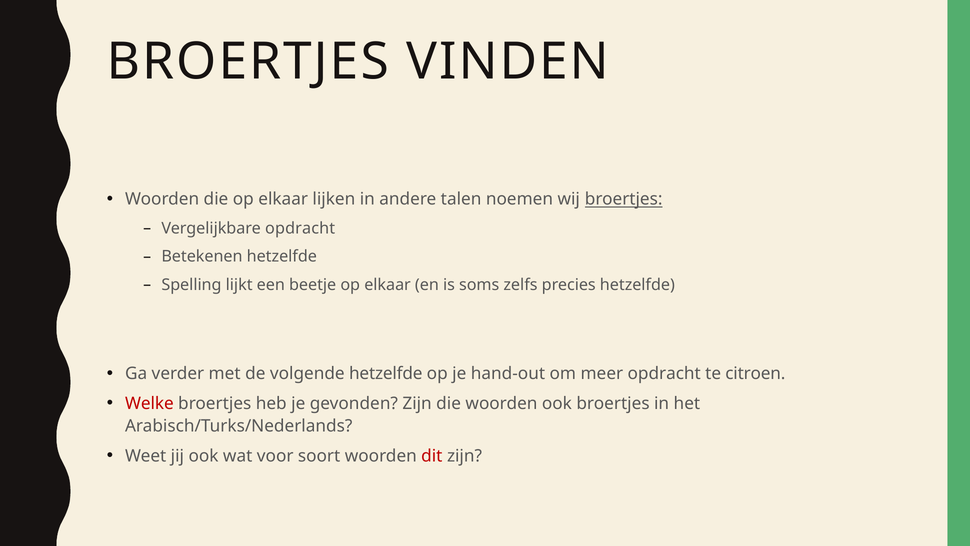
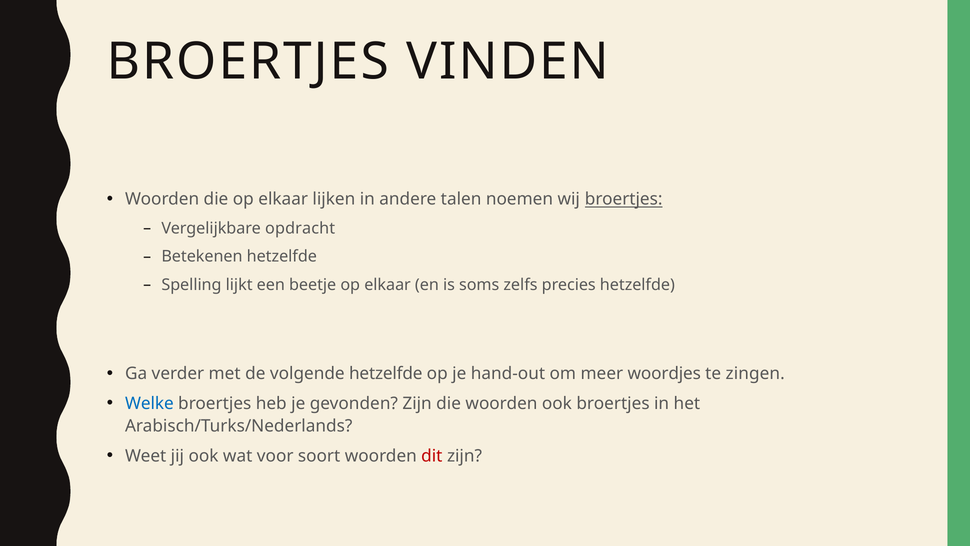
meer opdracht: opdracht -> woordjes (664, 374)
citroen: citroen -> zingen (755, 374)
Welke colour: red -> blue (149, 403)
